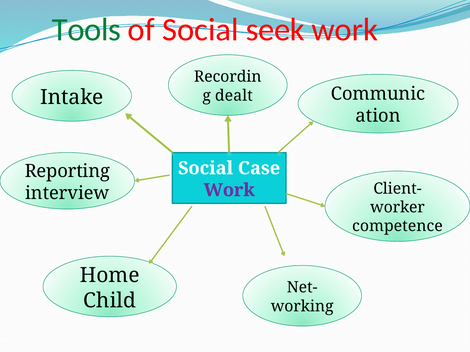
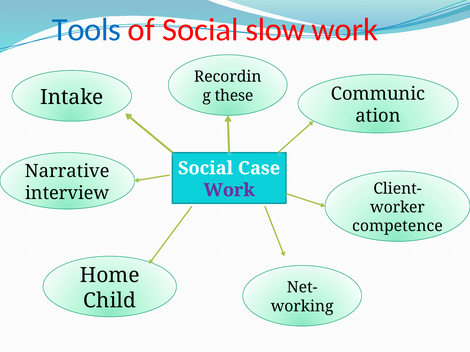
Tools colour: green -> blue (86, 30)
seek: seek -> slow (275, 30)
dealt: dealt -> these (234, 96)
Reporting: Reporting -> Narrative (67, 171)
